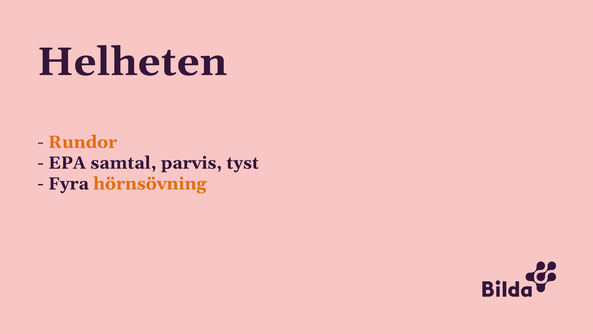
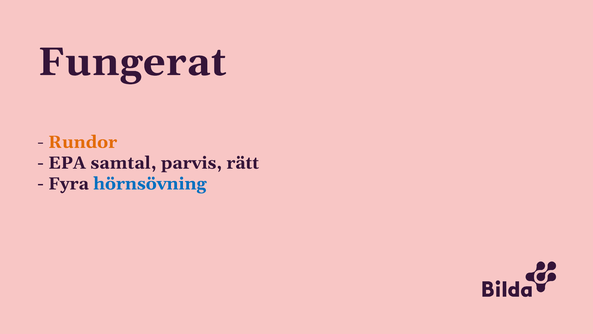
Helheten: Helheten -> Fungerat (132, 62)
tyst: tyst -> rätt (243, 163)
hörnsövning colour: orange -> blue (150, 183)
